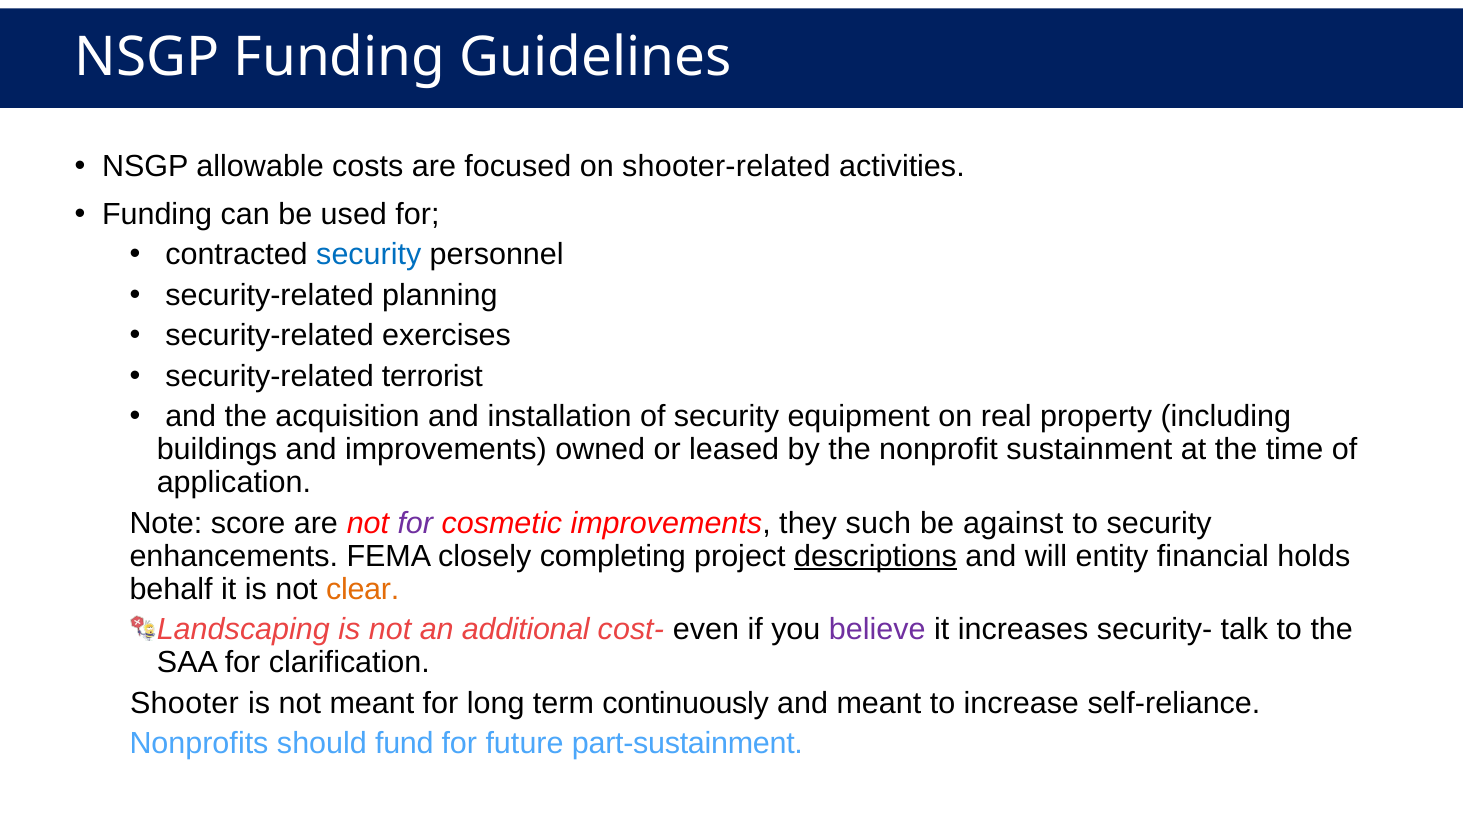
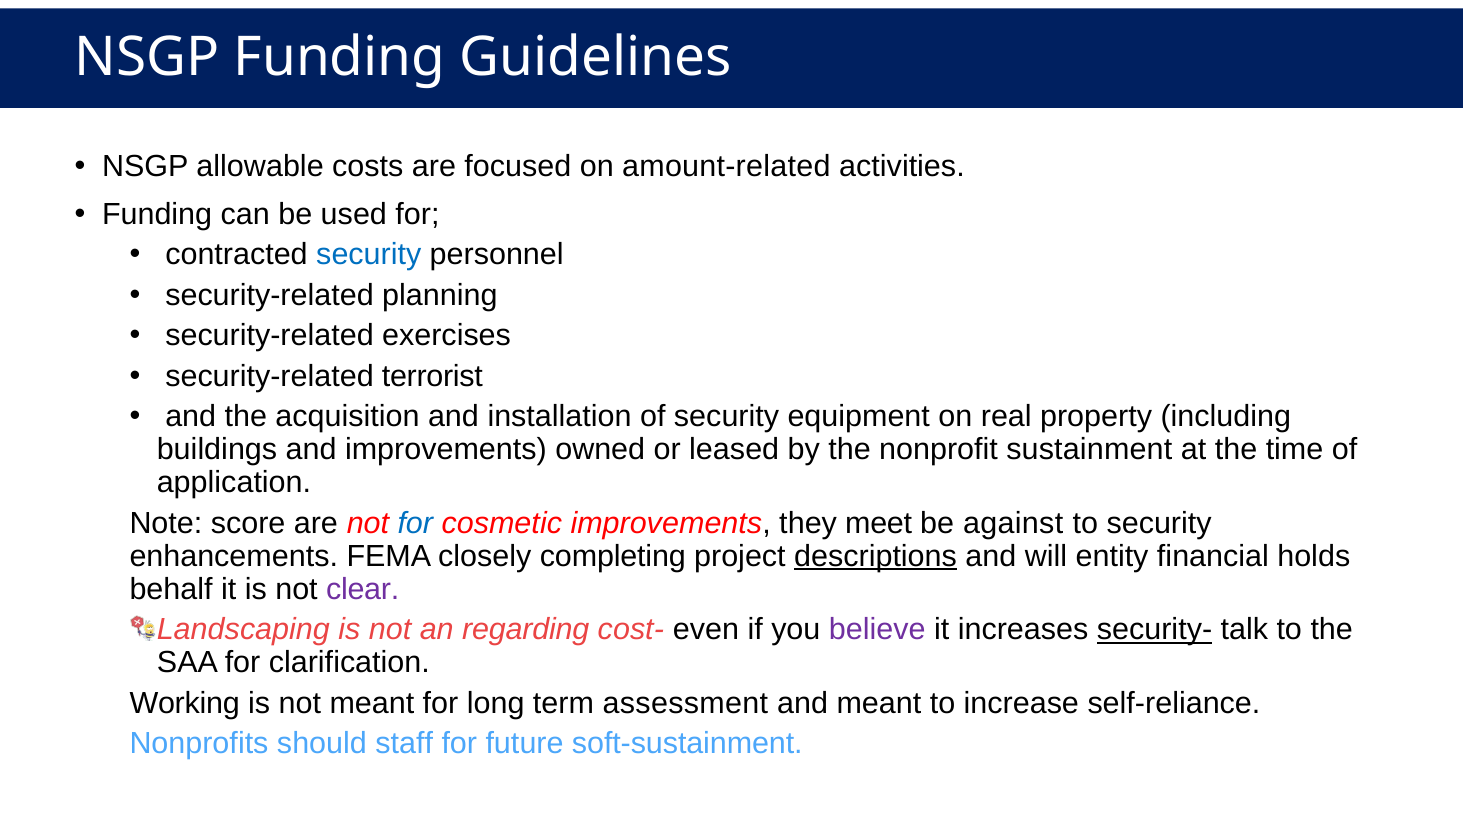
shooter-related: shooter-related -> amount-related (726, 166)
for colour: purple -> blue (415, 523)
such: such -> meet (879, 523)
clear colour: orange -> purple (363, 589)
additional: additional -> regarding (526, 630)
security- underline: none -> present (1154, 630)
Shooter: Shooter -> Working (185, 703)
continuously: continuously -> assessment (685, 703)
fund: fund -> staff (404, 743)
part-sustainment: part-sustainment -> soft-sustainment (687, 743)
